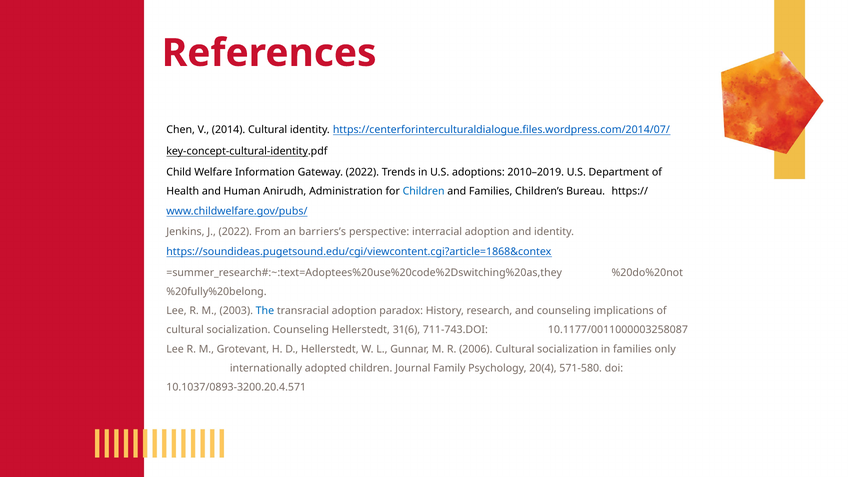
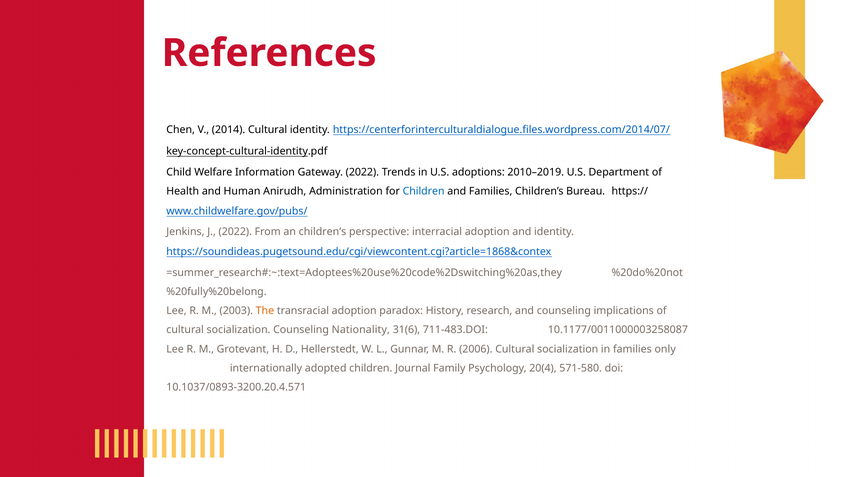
an barriers’s: barriers’s -> children’s (322, 232)
The colour: blue -> orange (265, 311)
Counseling Hellerstedt: Hellerstedt -> Nationality (361, 330)
711-743.DOI: 711-743.DOI -> 711-483.DOI (455, 330)
